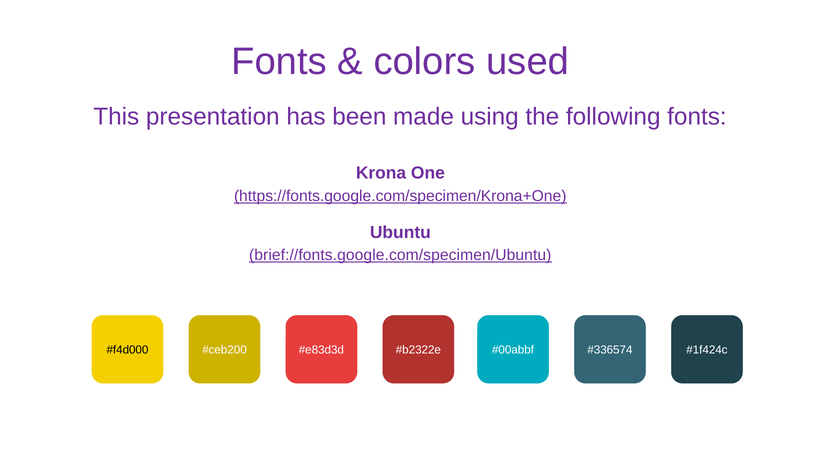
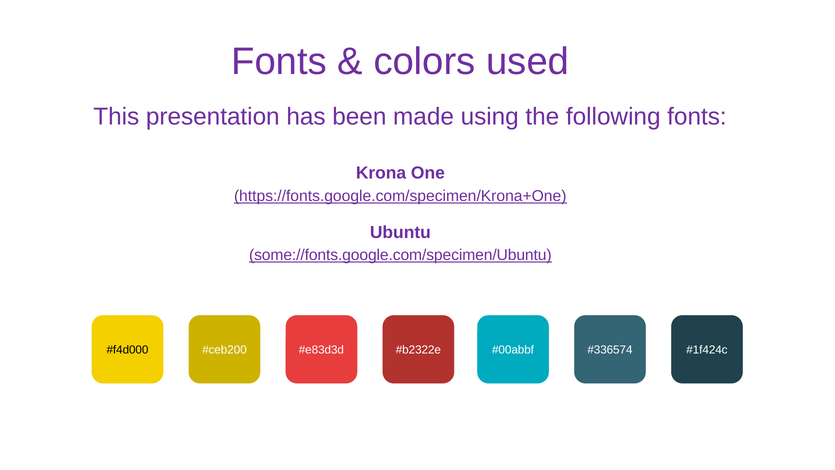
brief://fonts.google.com/specimen/Ubuntu: brief://fonts.google.com/specimen/Ubuntu -> some://fonts.google.com/specimen/Ubuntu (400, 255)
